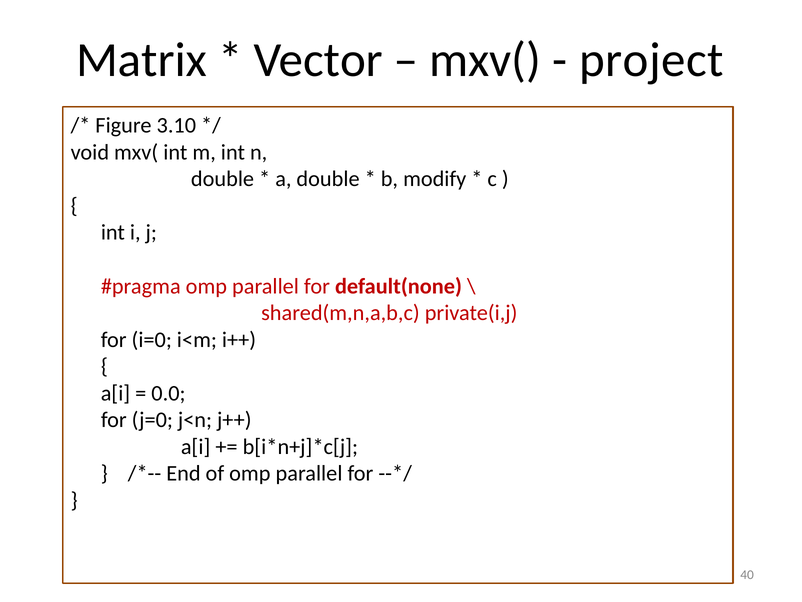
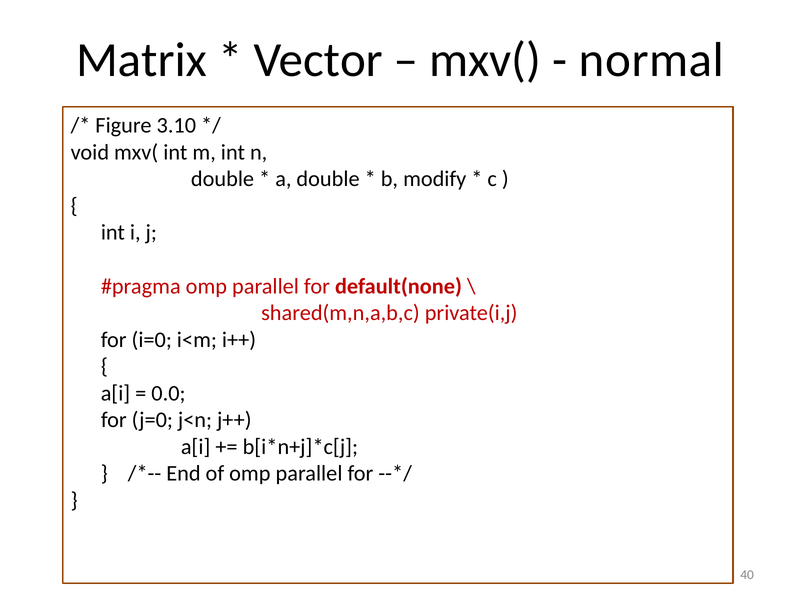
project: project -> normal (651, 60)
